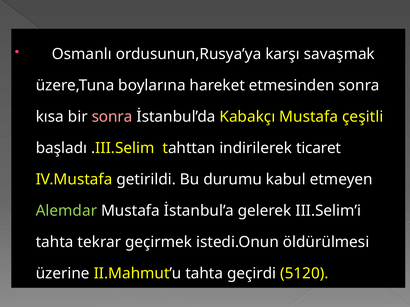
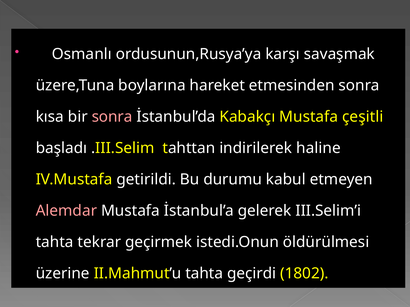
ticaret: ticaret -> haline (318, 148)
Alemdar colour: light green -> pink (66, 211)
5120: 5120 -> 1802 (304, 274)
